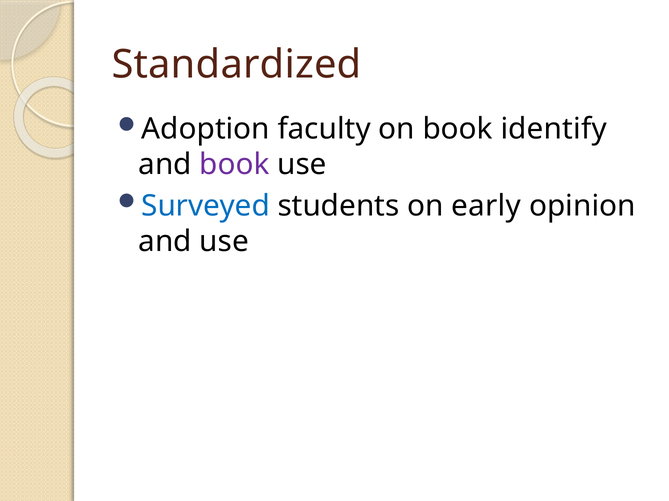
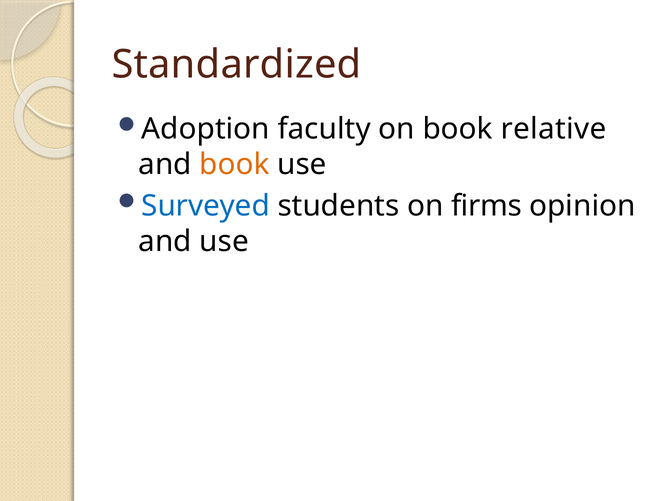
identify: identify -> relative (554, 129)
book colour: purple -> orange (235, 165)
early: early -> firms (487, 206)
